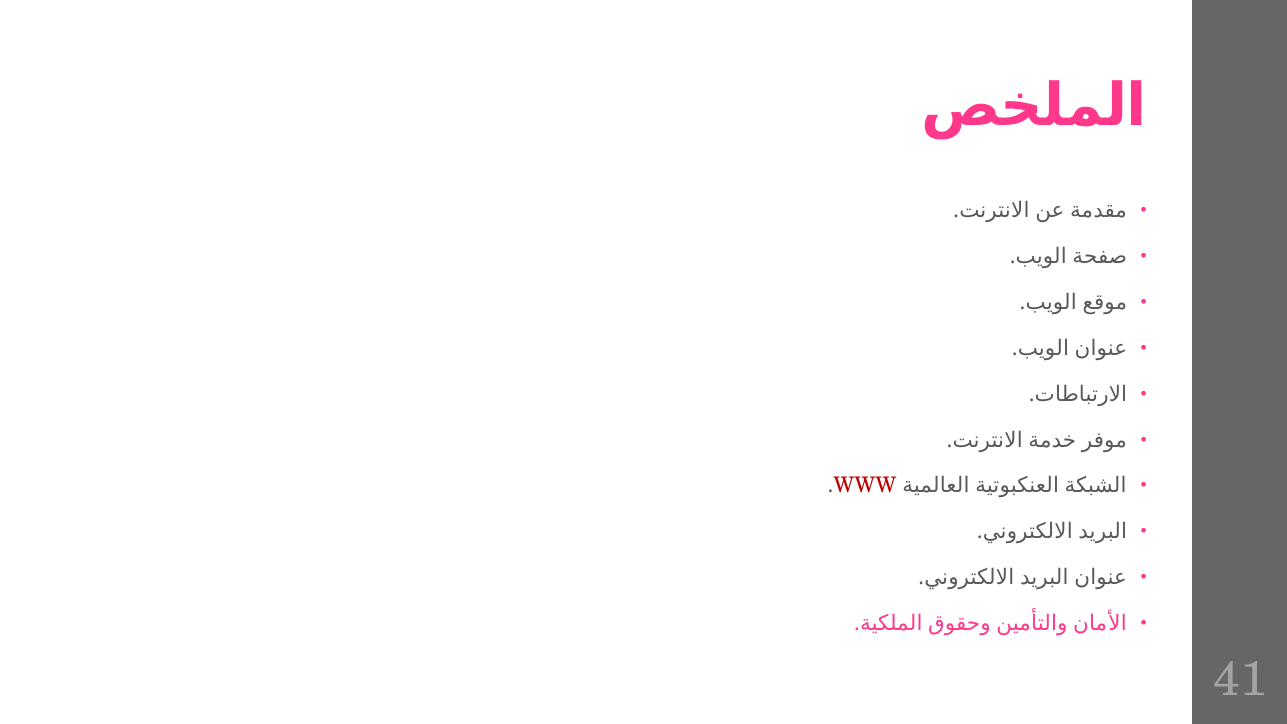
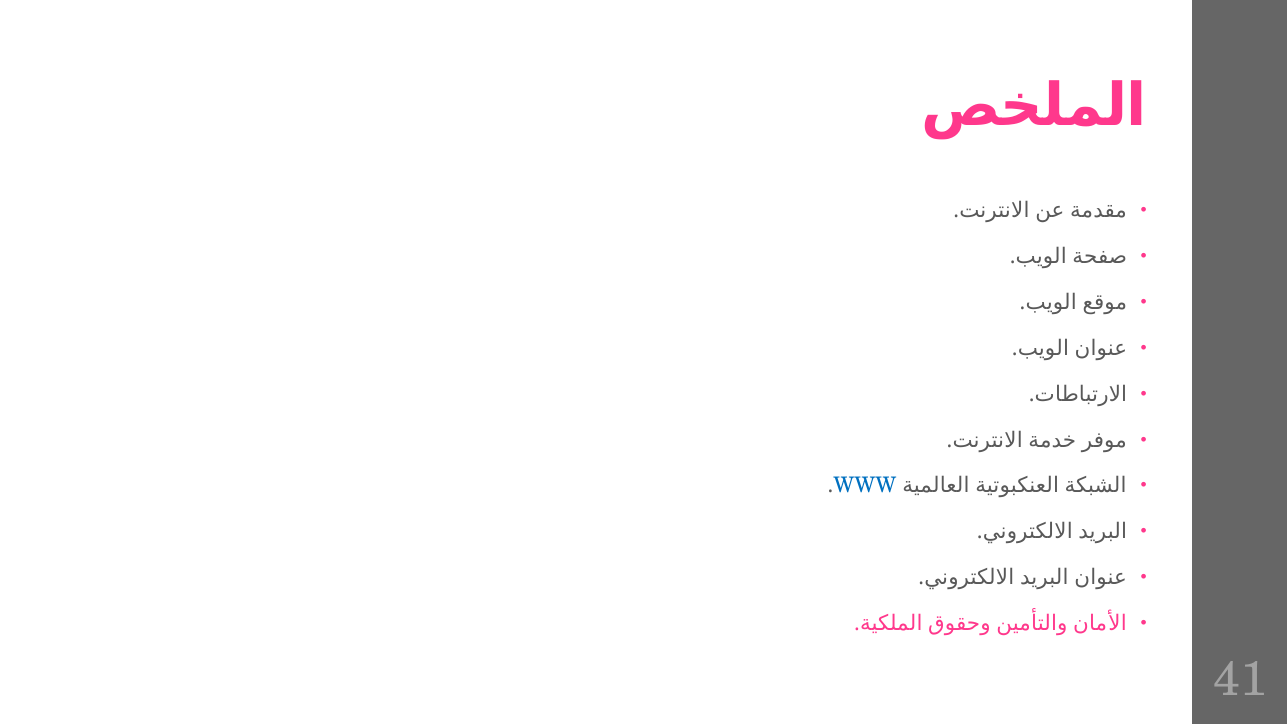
WWW colour: red -> blue (865, 486)
